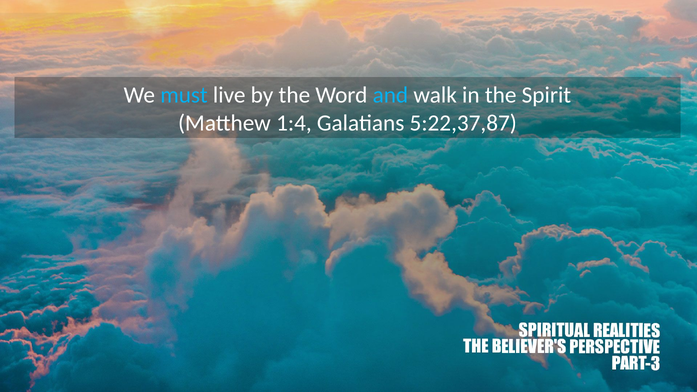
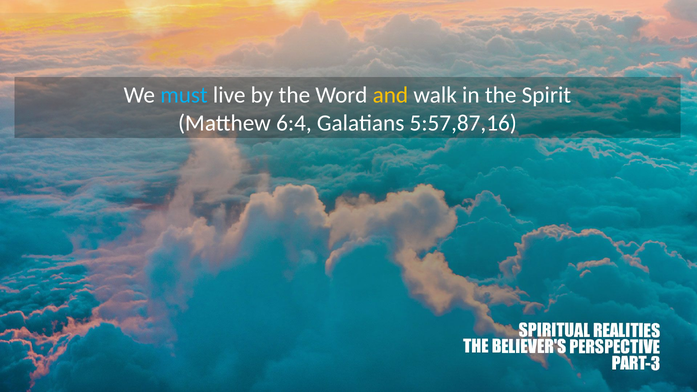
and colour: light blue -> yellow (390, 95)
1:4: 1:4 -> 6:4 (294, 123)
5:22,37,87: 5:22,37,87 -> 5:57,87,16 (463, 123)
